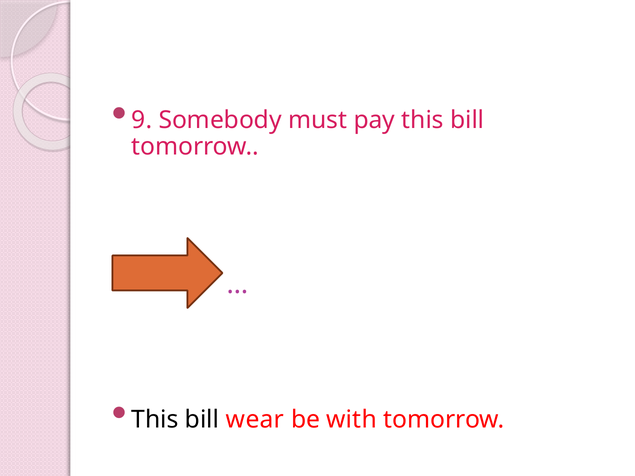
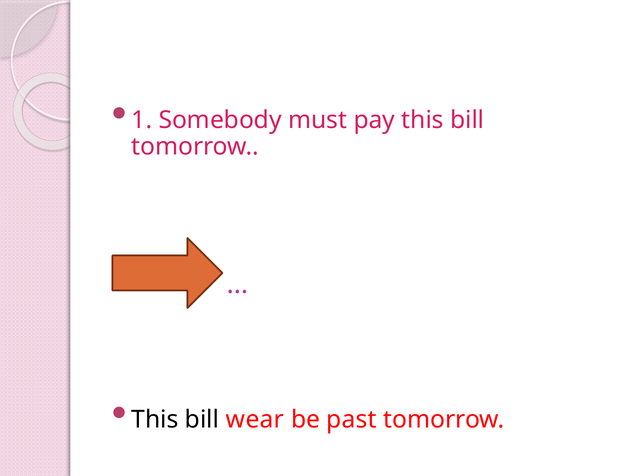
9: 9 -> 1 (142, 120)
with: with -> past (352, 420)
